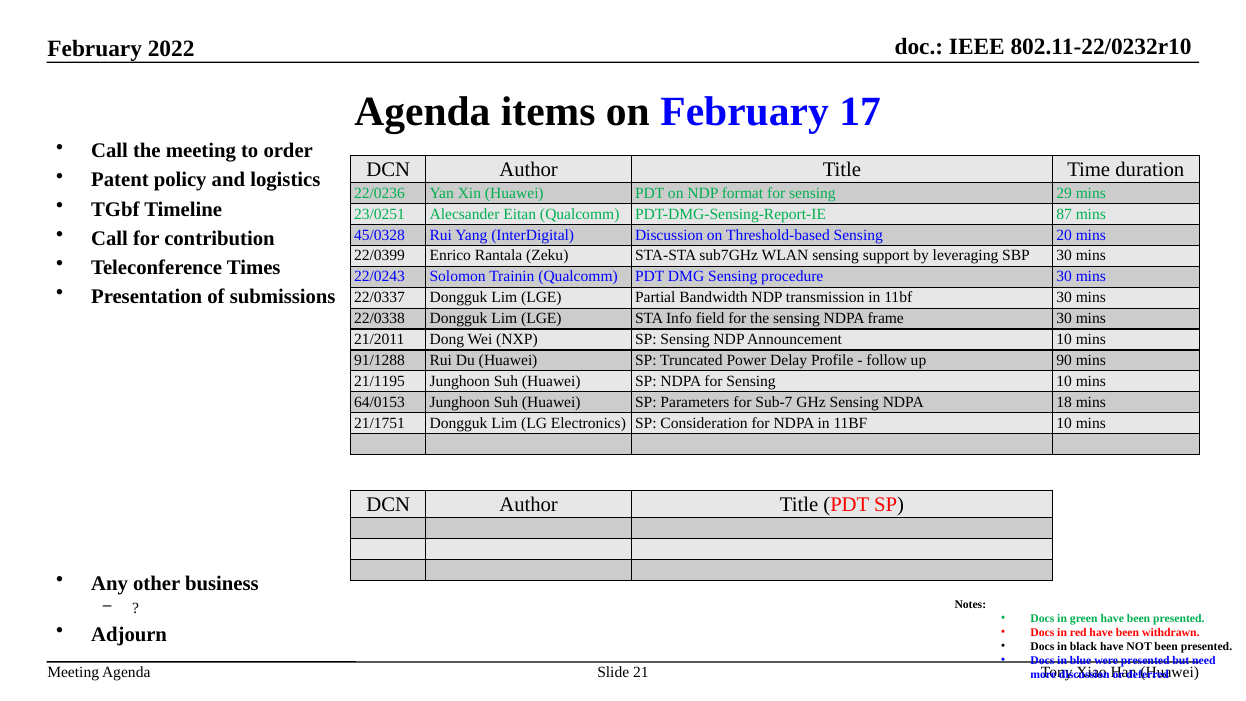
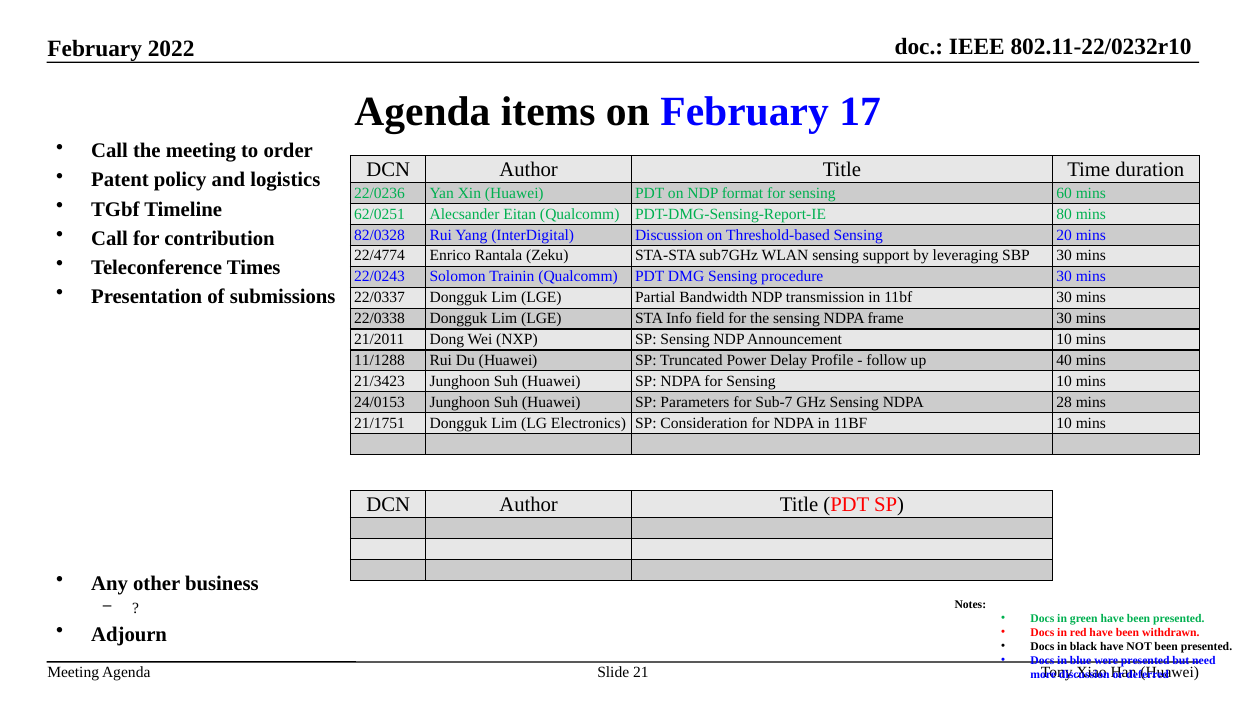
29: 29 -> 60 (1064, 193)
23/0251: 23/0251 -> 62/0251 (380, 214)
87: 87 -> 80 (1064, 214)
45/0328: 45/0328 -> 82/0328 (380, 235)
22/0399: 22/0399 -> 22/4774 (380, 256)
91/1288: 91/1288 -> 11/1288 (380, 360)
90: 90 -> 40 (1064, 360)
21/1195: 21/1195 -> 21/3423 (380, 381)
64/0153: 64/0153 -> 24/0153 (380, 402)
18: 18 -> 28 (1064, 402)
